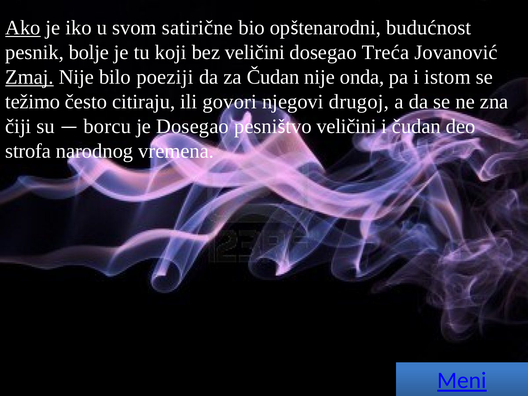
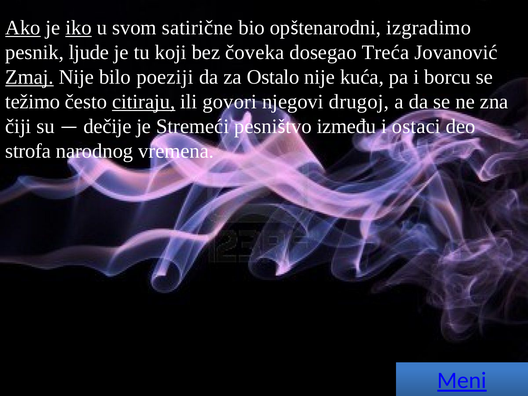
iko underline: none -> present (79, 28)
budućnost: budućnost -> izgradimo (429, 28)
bolje: bolje -> ljude (89, 52)
bez veličini: veličini -> čoveka (255, 52)
za Čudan: Čudan -> Ostalo (273, 77)
onda: onda -> kuća (362, 77)
istom: istom -> borcu (448, 77)
citiraju underline: none -> present (144, 102)
borcu: borcu -> dečije (107, 126)
je Dosegao: Dosegao -> Stremeći (193, 126)
pesništvo veličini: veličini -> između (347, 126)
i čudan: čudan -> ostaci (416, 126)
